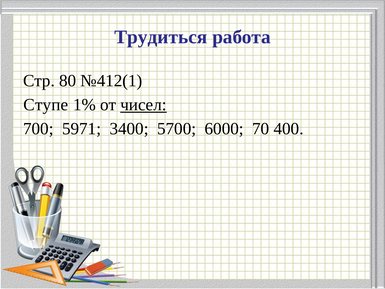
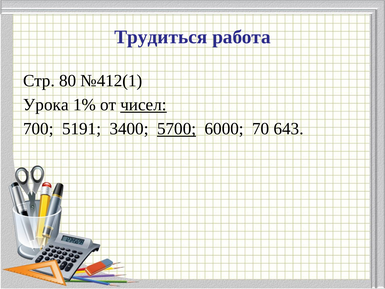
Ступе: Ступе -> Урока (46, 105)
5971: 5971 -> 5191 (82, 129)
5700 underline: none -> present (177, 129)
400: 400 -> 643 (289, 129)
